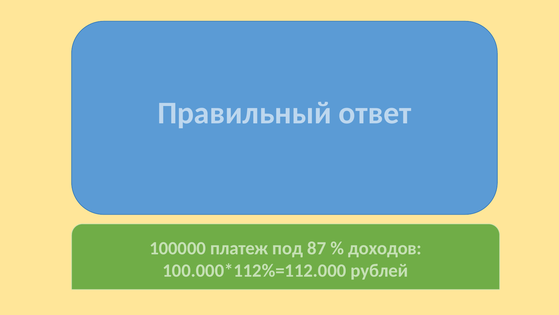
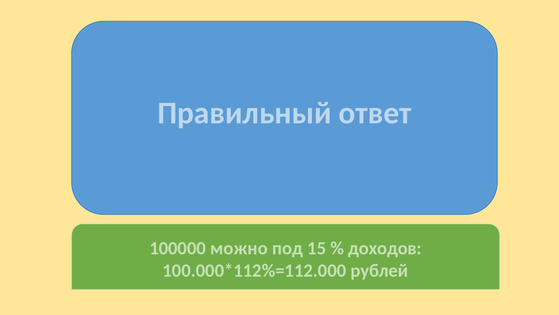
платеж: платеж -> можно (239, 248)
87: 87 -> 15 (317, 248)
